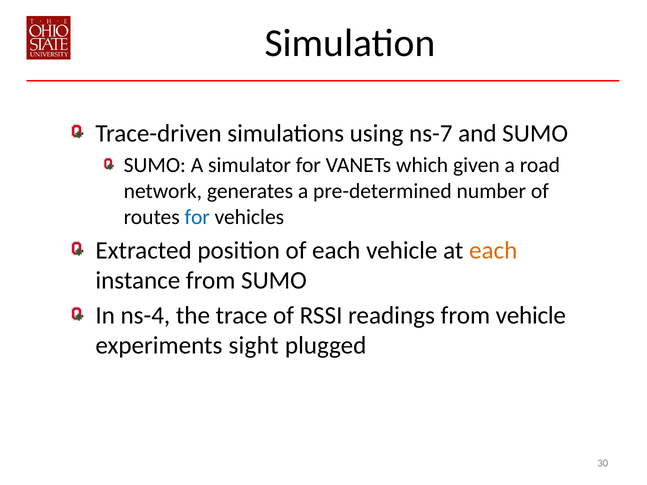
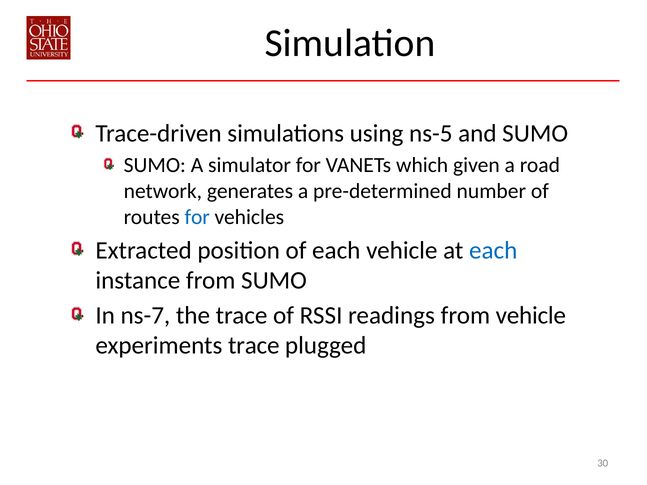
ns-7: ns-7 -> ns-5 (431, 133)
each colour: orange -> blue (493, 250)
ns-4: ns-4 -> ns-7 (145, 316)
experiments sight: sight -> trace (254, 346)
